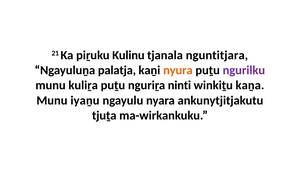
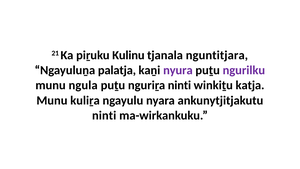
nyura colour: orange -> purple (178, 70)
kuliṟa: kuliṟa -> ngula (83, 85)
kaṉa: kaṉa -> katja (250, 85)
iyaṉu: iyaṉu -> kuliṟa (85, 100)
tjuṯa: tjuṯa -> ninti (104, 115)
